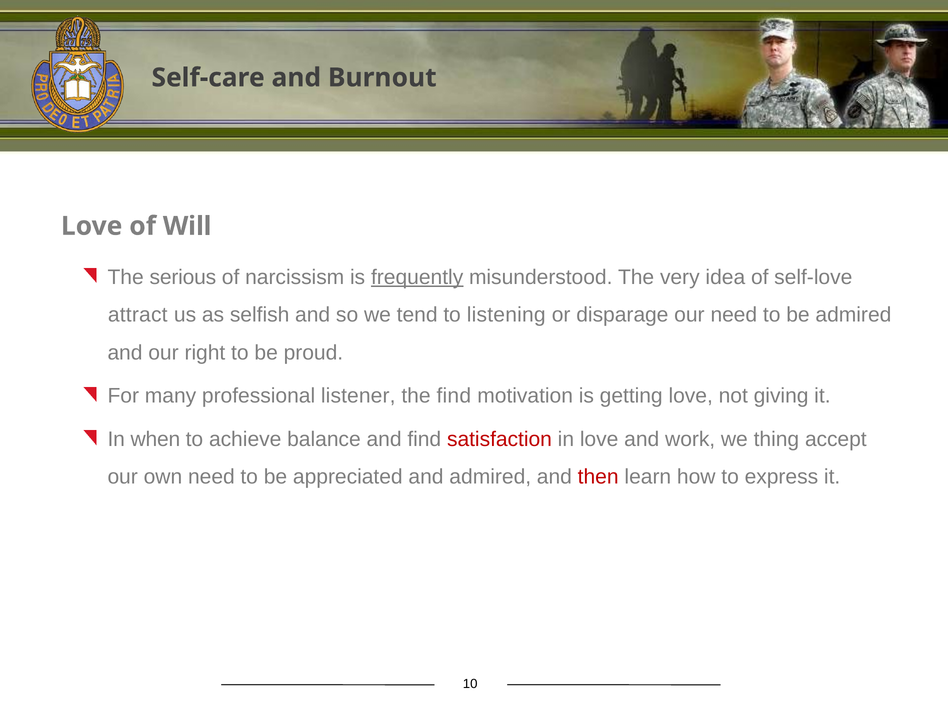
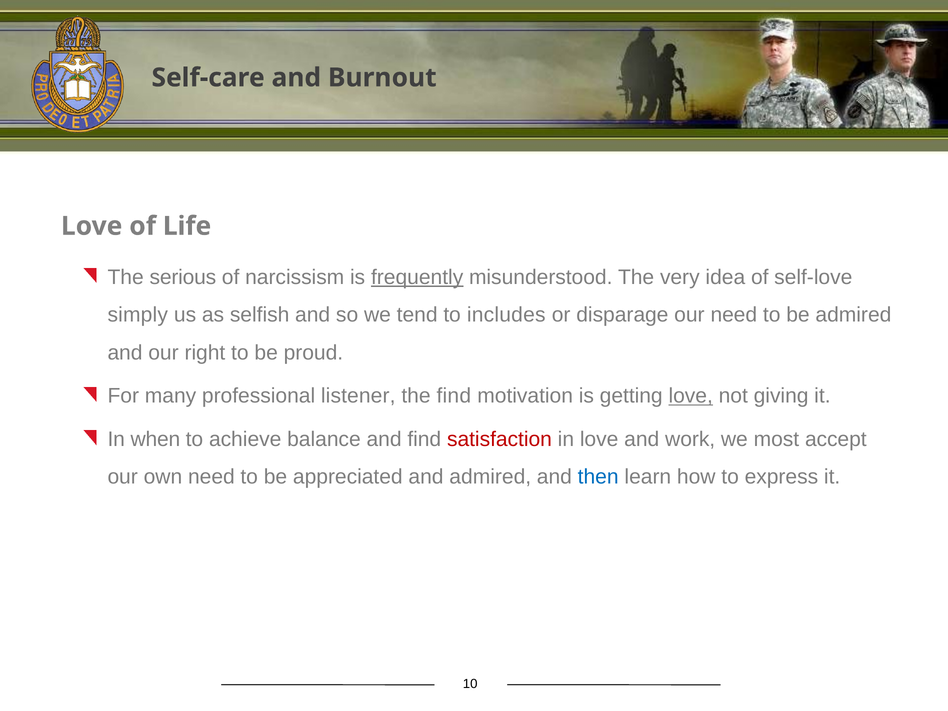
Will: Will -> Life (187, 226)
attract: attract -> simply (138, 315)
listening: listening -> includes (506, 315)
love underline: none -> present (691, 396)
thing: thing -> most (776, 439)
then colour: red -> blue (598, 477)
